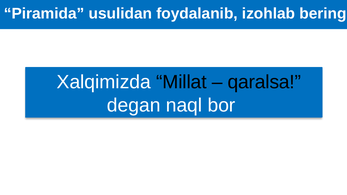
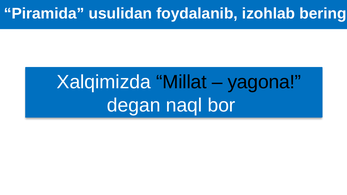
qaralsa: qaralsa -> yagona (264, 82)
